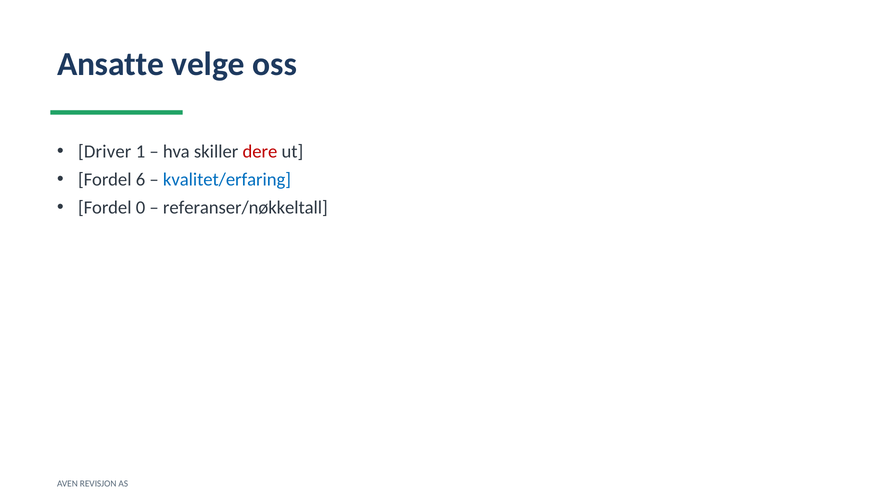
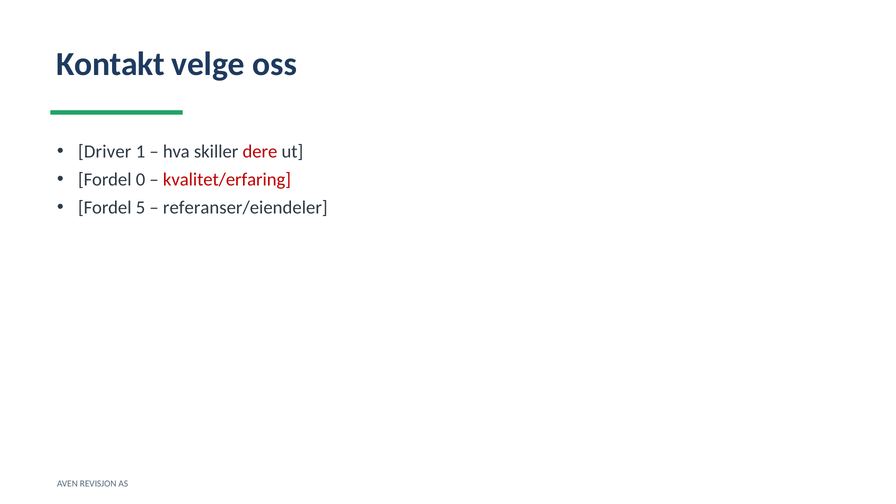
Ansatte: Ansatte -> Kontakt (111, 64)
6: 6 -> 0 (141, 180)
kvalitet/erfaring colour: blue -> red (227, 180)
0: 0 -> 5 (141, 208)
referanser/nøkkeltall: referanser/nøkkeltall -> referanser/eiendeler (245, 208)
